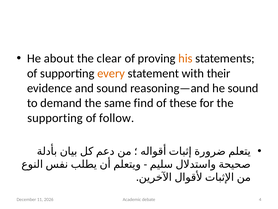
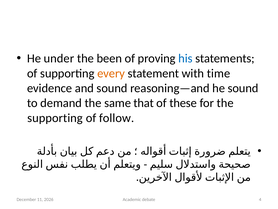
about: about -> under (59, 58)
clear: clear -> been (109, 58)
his colour: orange -> blue (185, 58)
their: their -> time (219, 73)
find: find -> that (144, 103)
